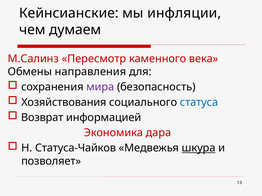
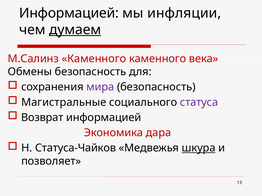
Кейнсианские: Кейнсианские -> Информацией (69, 13)
думаем underline: none -> present (75, 30)
М.Салинз Пересмотр: Пересмотр -> Каменного (94, 59)
Обмены направления: направления -> безопасность (91, 72)
Хозяйствования: Хозяйствования -> Магистральные (64, 103)
статуса colour: blue -> purple (199, 103)
